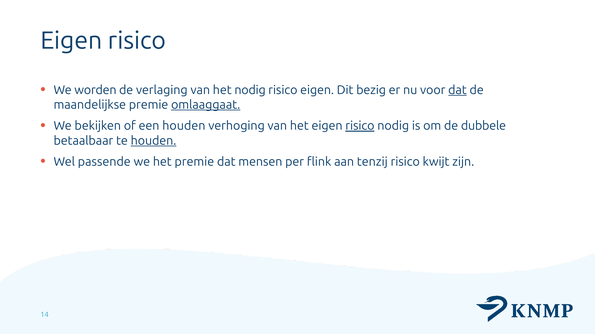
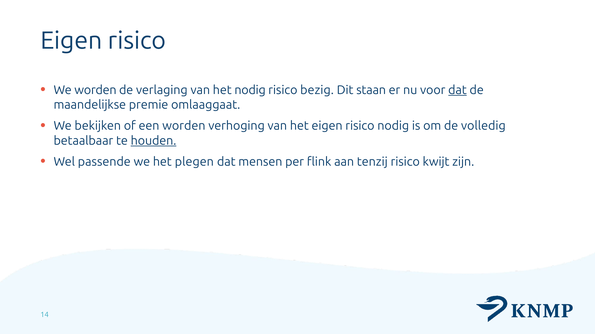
risico eigen: eigen -> bezig (317, 90)
bezig: bezig -> staan (371, 90)
omlaaggaat underline: present -> none (206, 105)
een houden: houden -> worden (184, 126)
risico underline: present -> none (360, 126)
dubbele: dubbele -> volledig (483, 126)
het premie: premie -> plegen (194, 162)
